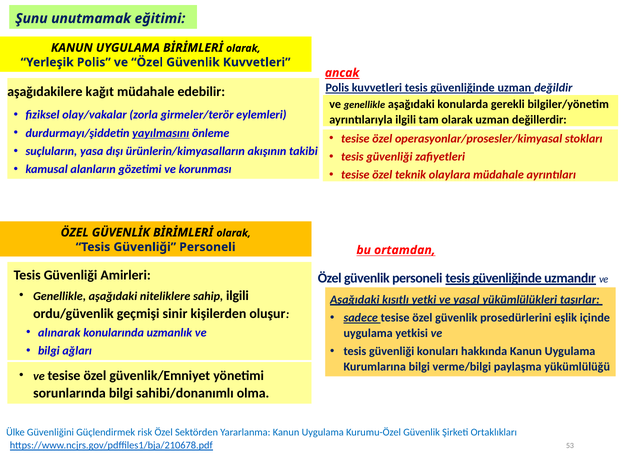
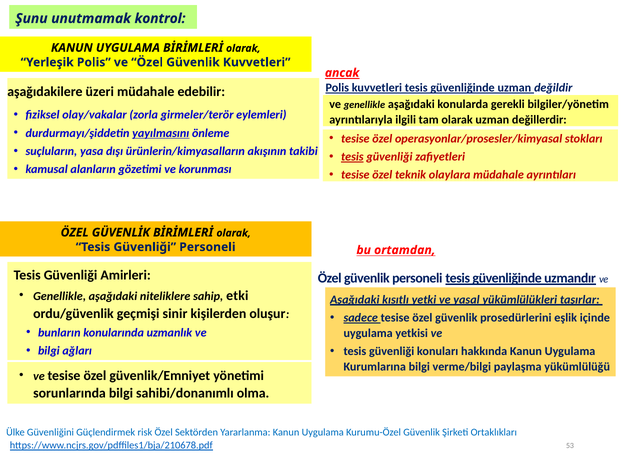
eğitimi: eğitimi -> kontrol (160, 18)
kağıt: kağıt -> üzeri (100, 92)
tesis underline: none -> present (352, 157)
sahip ilgili: ilgili -> etki (237, 296)
alınarak: alınarak -> bunların (59, 333)
